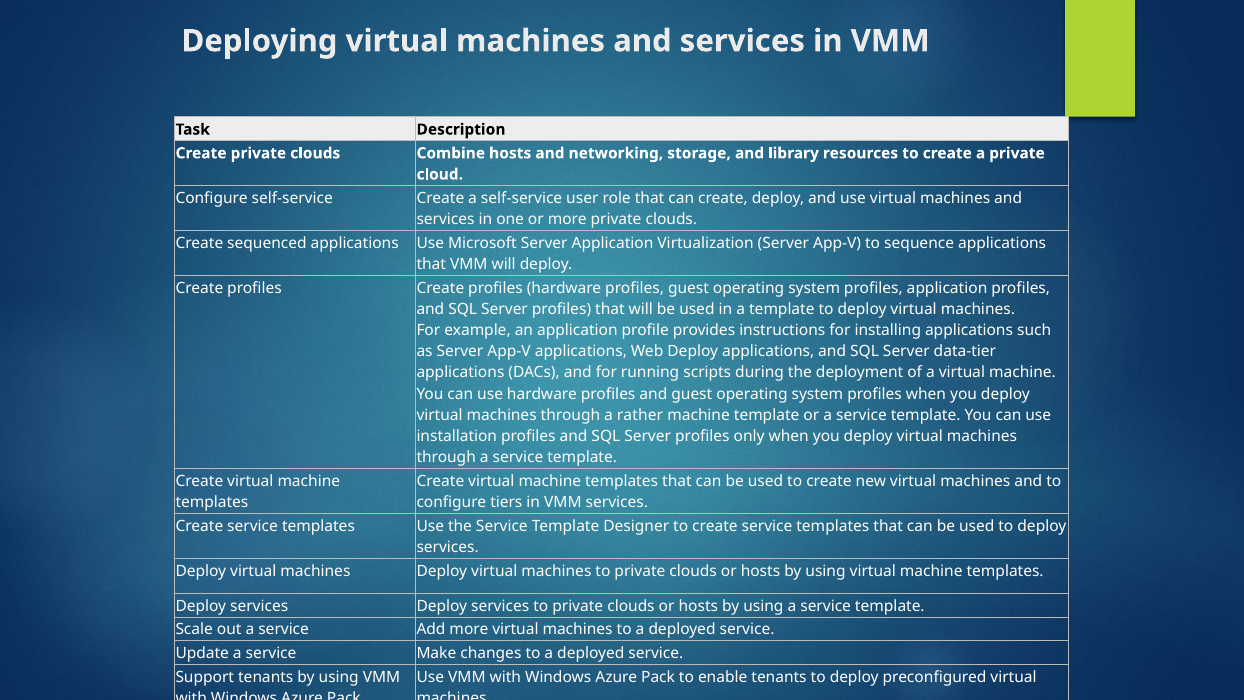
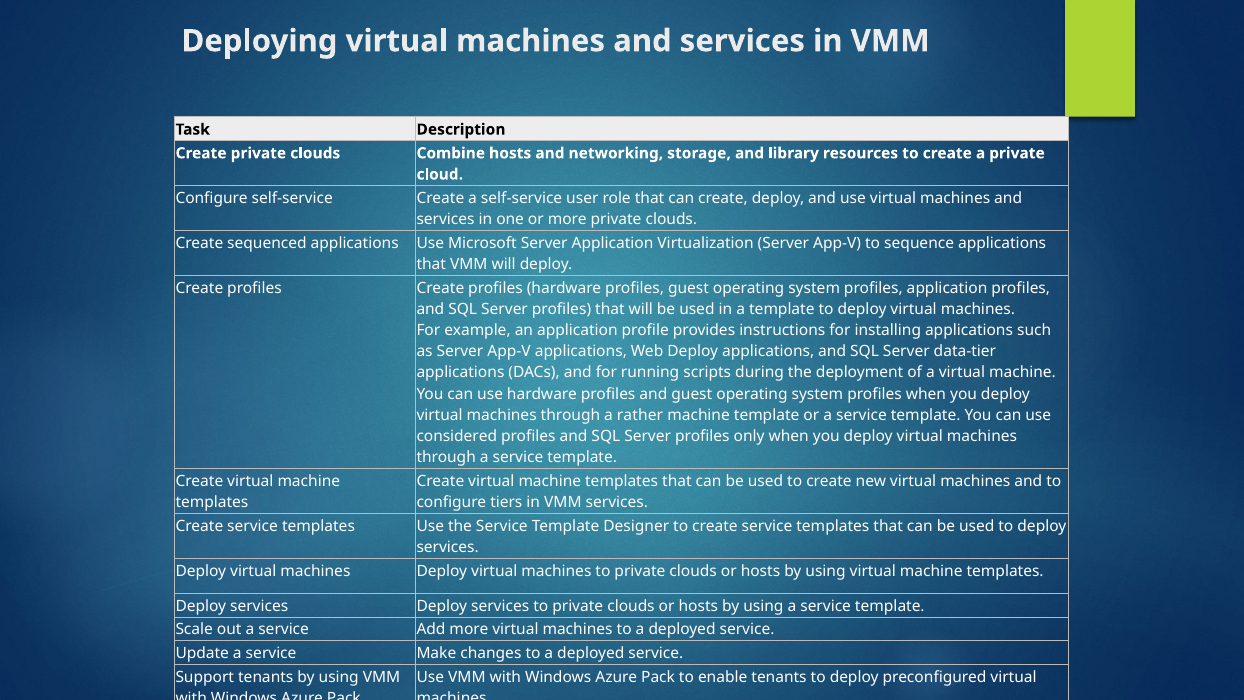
installation: installation -> considered (457, 436)
